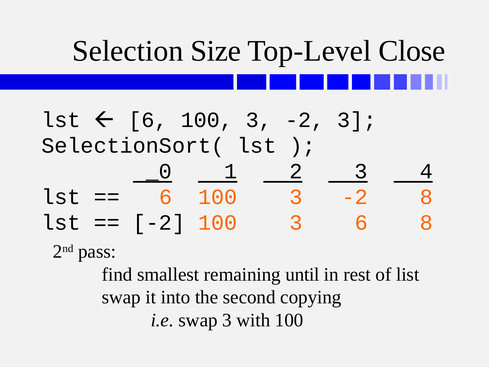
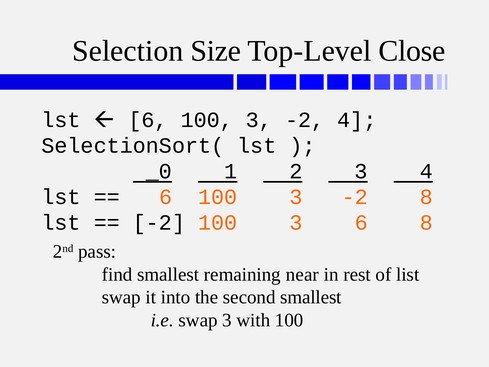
-2 3: 3 -> 4 (357, 120)
until: until -> near (302, 274)
second copying: copying -> smallest (311, 297)
